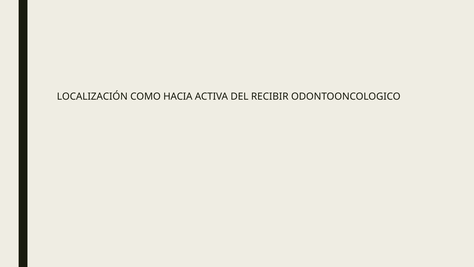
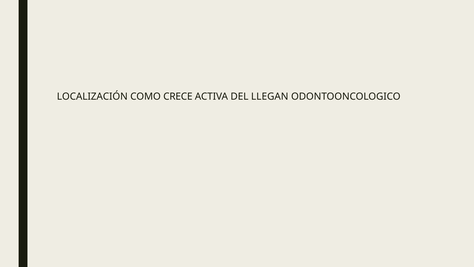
HACIA: HACIA -> CRECE (178, 96)
RECIBIR: RECIBIR -> LLEGAN (270, 96)
